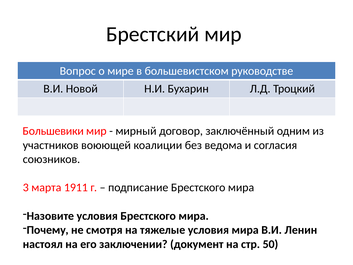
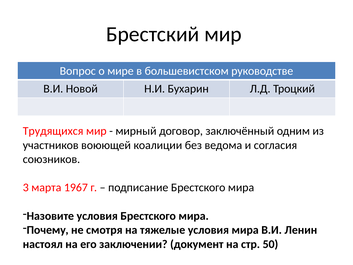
Большевики: Большевики -> Трудящихся (53, 131)
1911: 1911 -> 1967 (76, 187)
